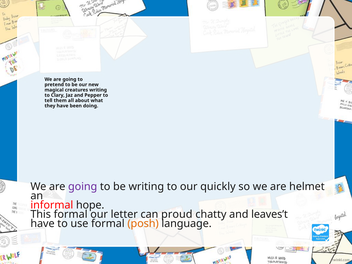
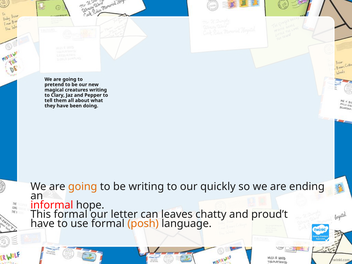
going colour: purple -> orange (83, 187)
helmet: helmet -> ending (307, 187)
proud: proud -> leaves (177, 214)
leaves’t: leaves’t -> proud’t (269, 214)
